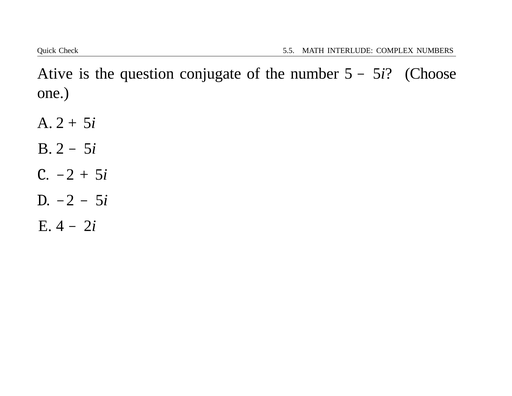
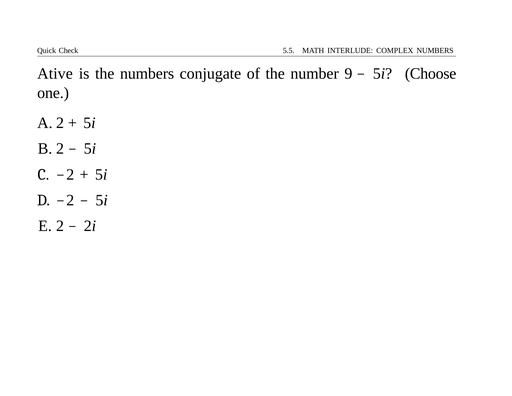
the question: question -> numbers (147, 74)
5: 5 -> 9 (348, 74)
4: 4 -> 2 (60, 226)
